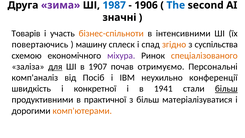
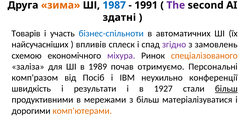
зима colour: purple -> orange (61, 5)
1906: 1906 -> 1991 (146, 5)
The colour: blue -> purple (176, 5)
значні: значні -> здатні (119, 17)
бізнес-спільноти colour: orange -> blue (111, 33)
інтенсивними: інтенсивними -> автоматичних (183, 33)
повертаючись: повертаючись -> найсучасніших (40, 44)
машину: машину -> впливів (91, 44)
згідно colour: orange -> purple (174, 44)
суспільства: суспільства -> замовлень (216, 44)
для underline: present -> none (55, 67)
1907: 1907 -> 1989 (98, 67)
комп'аналіз: комп'аналіз -> комп'разом (35, 78)
конкретної: конкретної -> результати (95, 89)
1941: 1941 -> 1927 (163, 89)
практичної: практичної -> мережами (105, 100)
